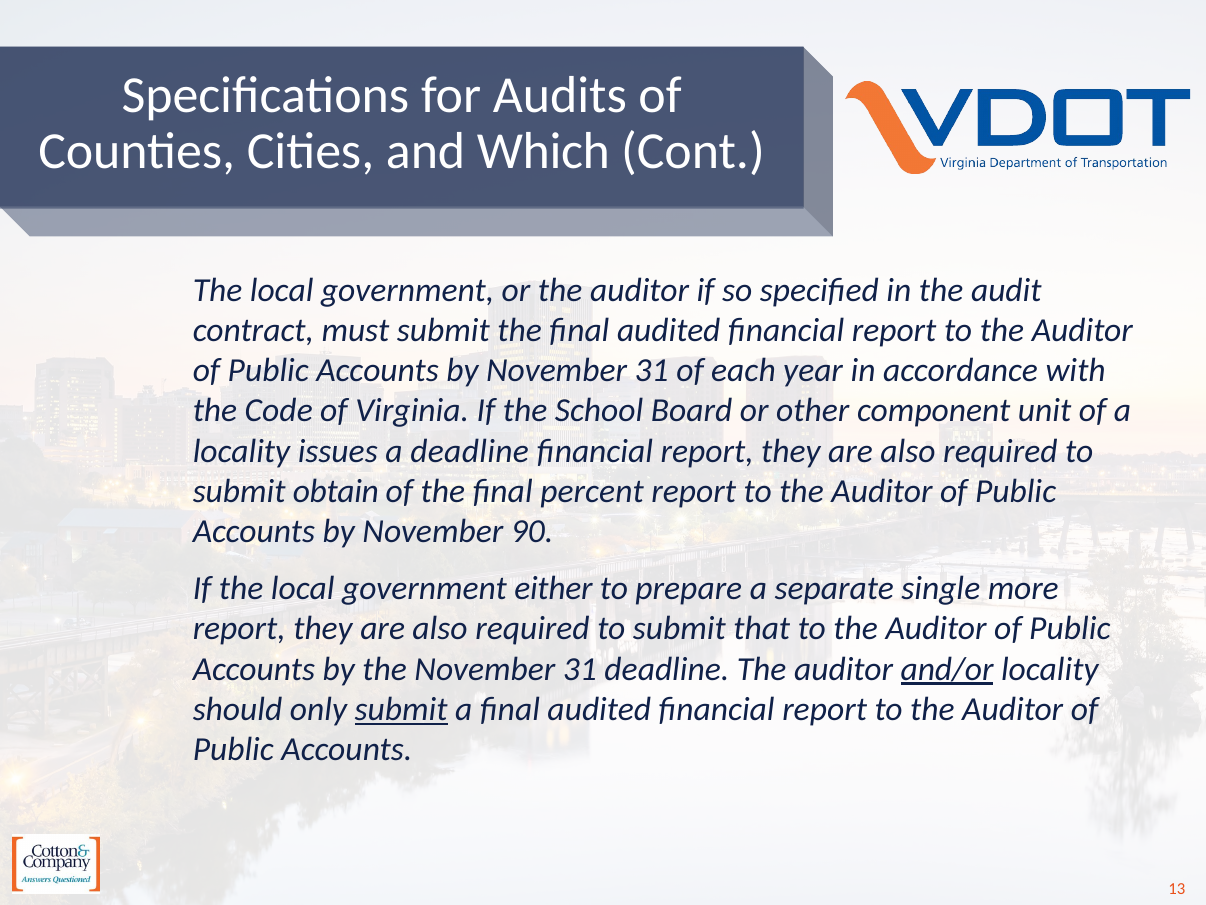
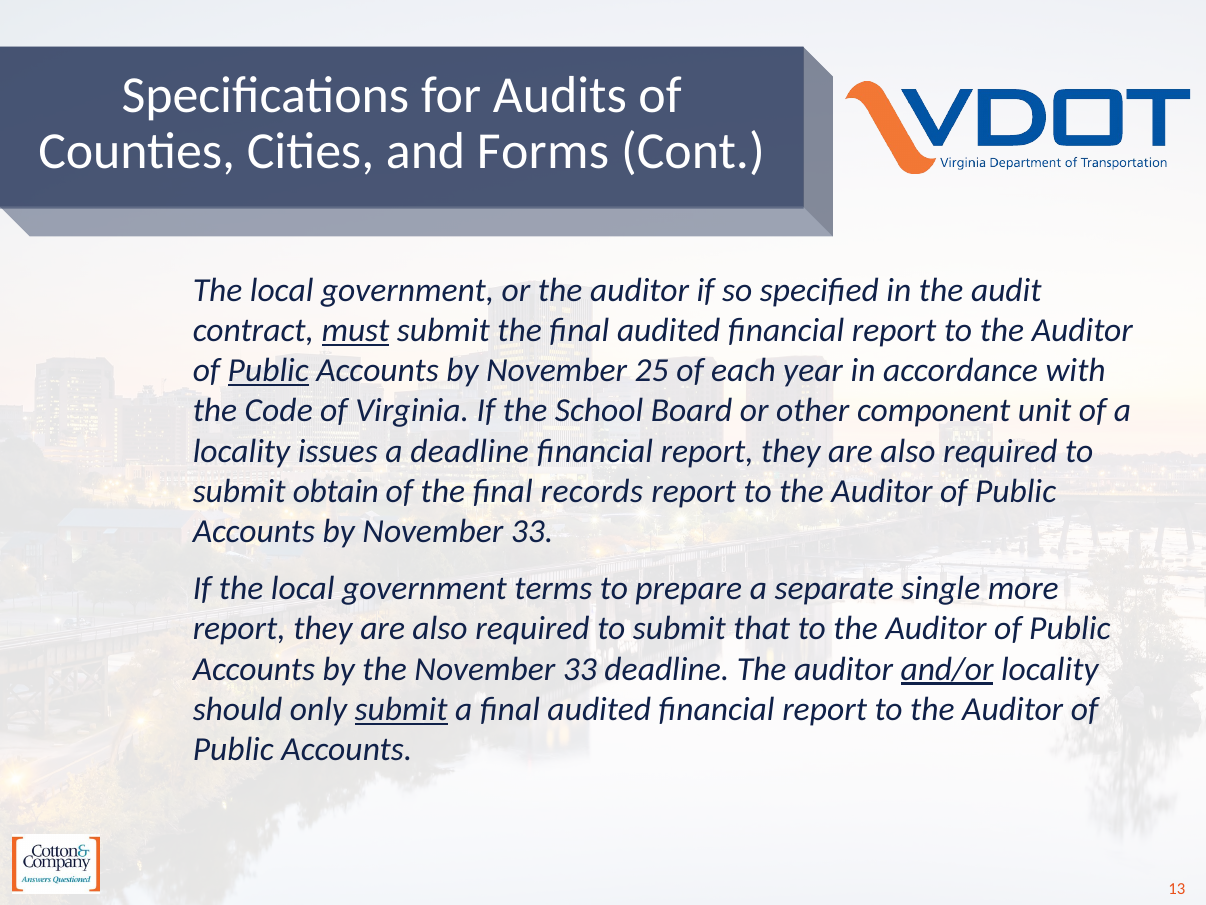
Which: Which -> Forms (543, 152)
must underline: none -> present (355, 330)
Public underline: none -> present (268, 370)
by November 31: 31 -> 25 (652, 370)
percent: percent -> records (592, 491)
by November 90: 90 -> 33 (532, 531)
either: either -> terms (553, 588)
the November 31: 31 -> 33 (580, 669)
